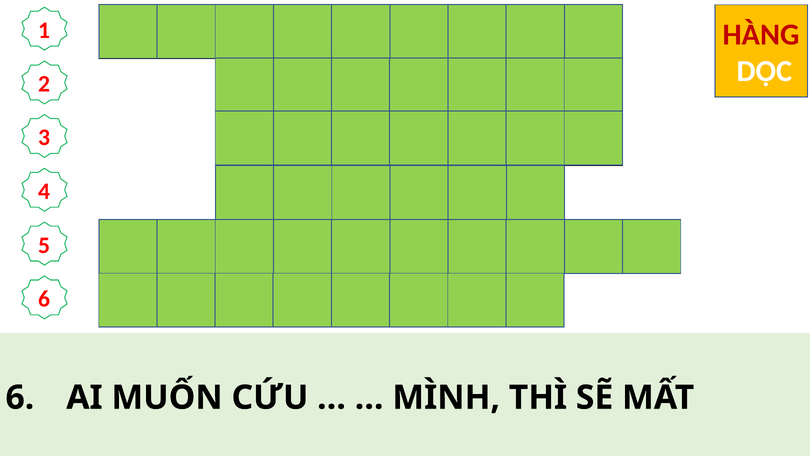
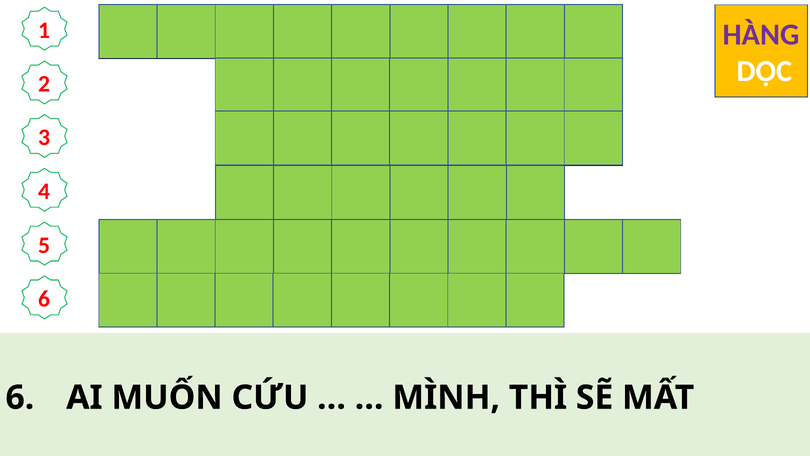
HÀNG colour: red -> purple (761, 35)
